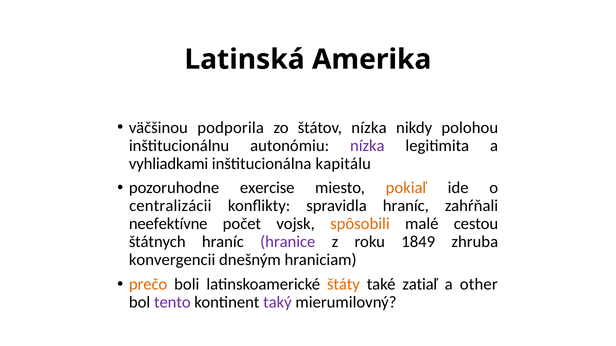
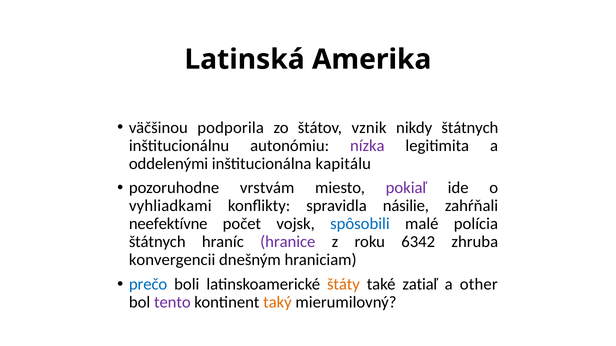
štátov nízka: nízka -> vznik (369, 128)
nikdy polohou: polohou -> štátnych (470, 128)
vyhliadkami: vyhliadkami -> oddelenými (169, 164)
exercise: exercise -> vrstvám (267, 188)
pokiaľ colour: orange -> purple (406, 188)
centralizácii: centralizácii -> vyhliadkami (170, 206)
spravidla hraníc: hraníc -> násilie (406, 206)
spôsobili colour: orange -> blue (360, 224)
cestou: cestou -> polícia (476, 224)
1849: 1849 -> 6342 (418, 242)
prečo colour: orange -> blue (148, 285)
taký colour: purple -> orange (277, 303)
